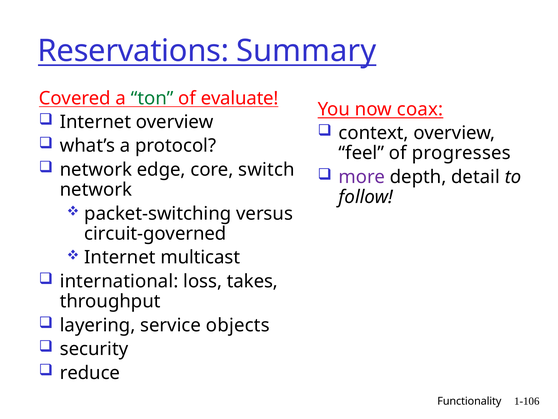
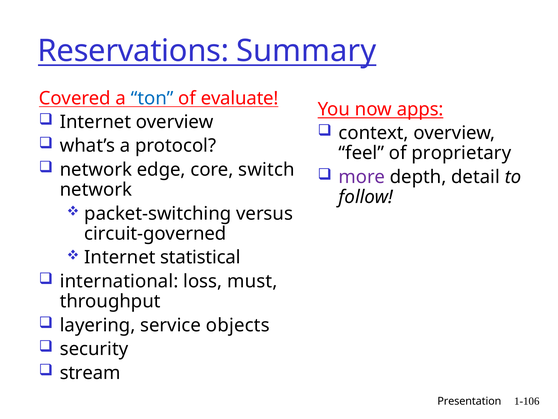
ton colour: green -> blue (152, 98)
coax: coax -> apps (420, 109)
progresses: progresses -> proprietary (461, 153)
multicast: multicast -> statistical (200, 257)
takes: takes -> must (252, 281)
reduce: reduce -> stream (90, 372)
Functionality: Functionality -> Presentation (469, 401)
